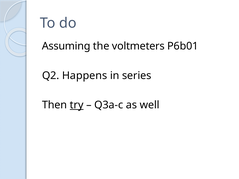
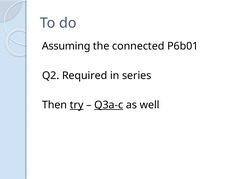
voltmeters: voltmeters -> connected (138, 46)
Happens: Happens -> Required (85, 76)
Q3a-c underline: none -> present (109, 105)
